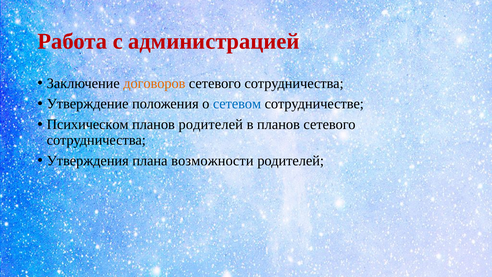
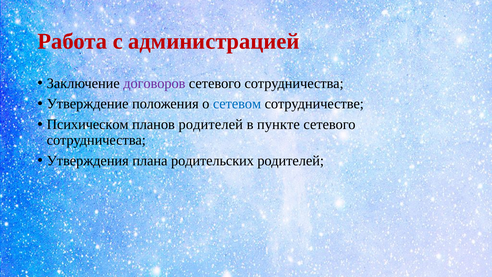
договоров colour: orange -> purple (154, 83)
в планов: планов -> пункте (278, 124)
возможности: возможности -> родительских (212, 161)
